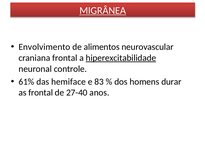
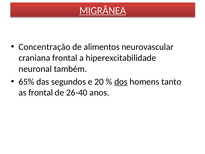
Envolvimento: Envolvimento -> Concentração (44, 47)
hiperexcitabilidade underline: present -> none (121, 58)
controle: controle -> também (70, 69)
61%: 61% -> 65% (26, 82)
hemiface: hemiface -> segundos (69, 82)
83: 83 -> 20 (99, 82)
dos underline: none -> present (121, 82)
durar: durar -> tanto (171, 82)
27-40: 27-40 -> 26-40 (77, 92)
